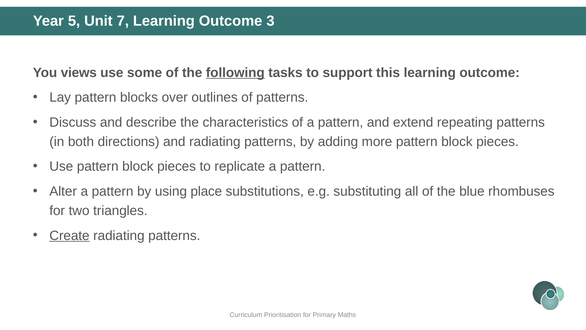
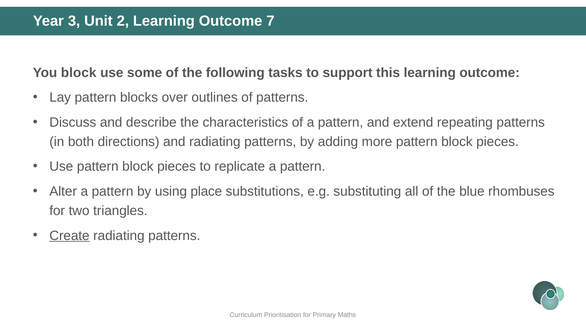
5: 5 -> 3 (74, 21)
7: 7 -> 2 (123, 21)
3: 3 -> 7 (270, 21)
You views: views -> block (79, 72)
following underline: present -> none (235, 72)
